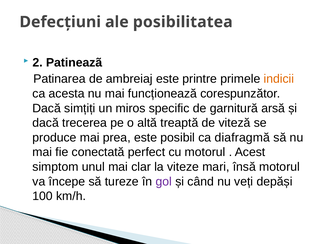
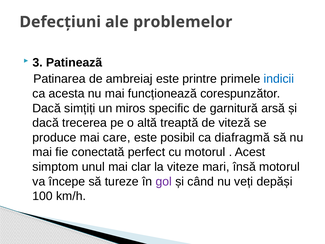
posibilitatea: posibilitatea -> problemelor (183, 22)
2: 2 -> 3 (38, 62)
indicii colour: orange -> blue (279, 79)
prea: prea -> care (117, 137)
